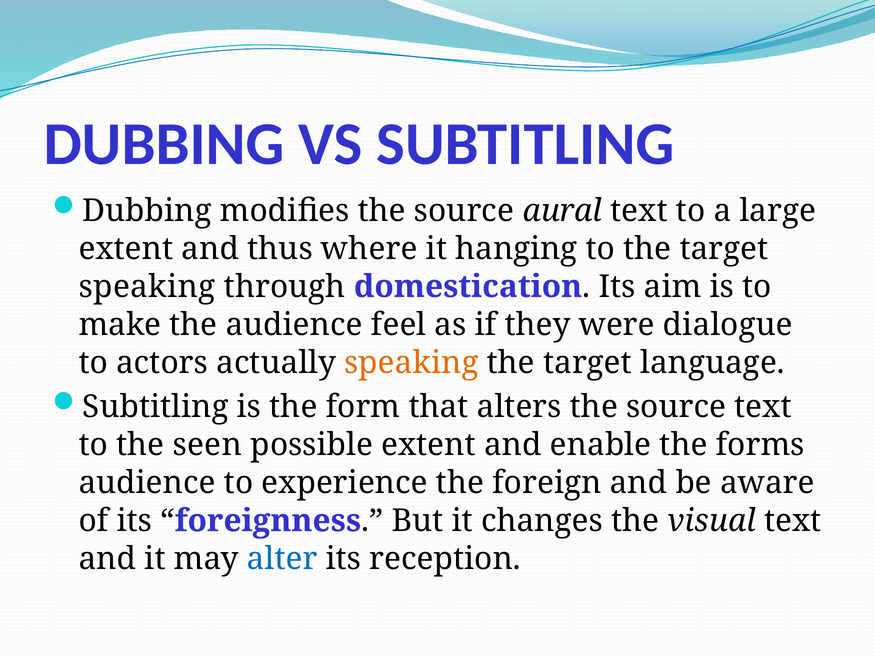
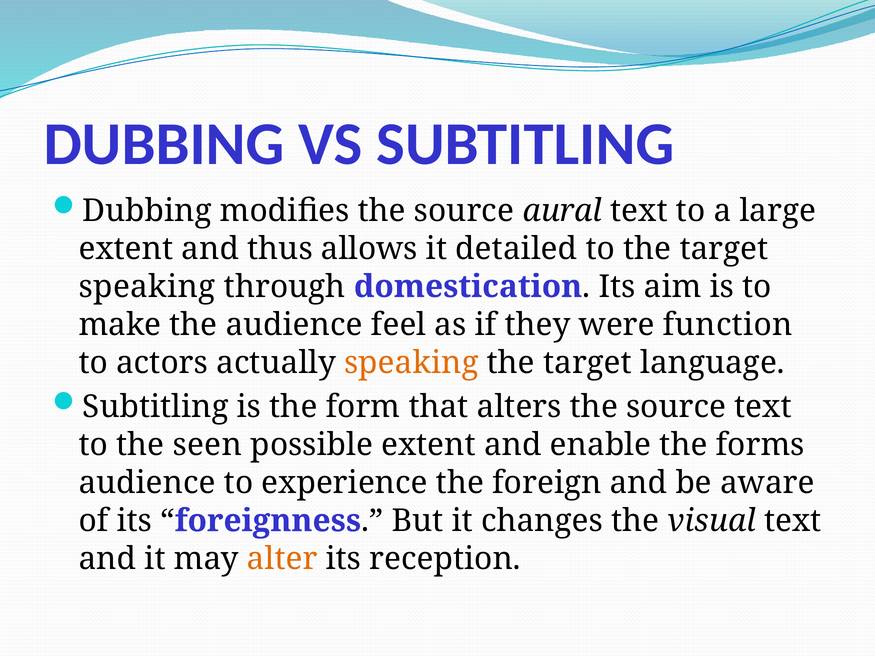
where: where -> allows (369, 249)
hanging: hanging -> detailed (516, 249)
dialogue: dialogue -> function (728, 325)
alter colour: blue -> orange (282, 559)
